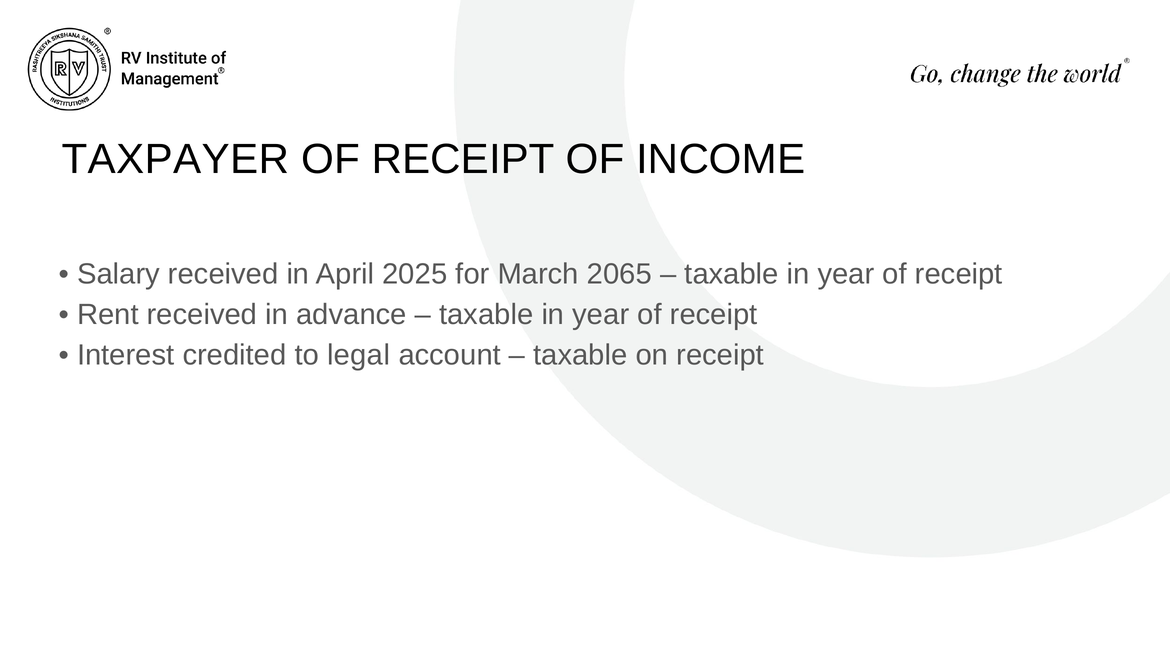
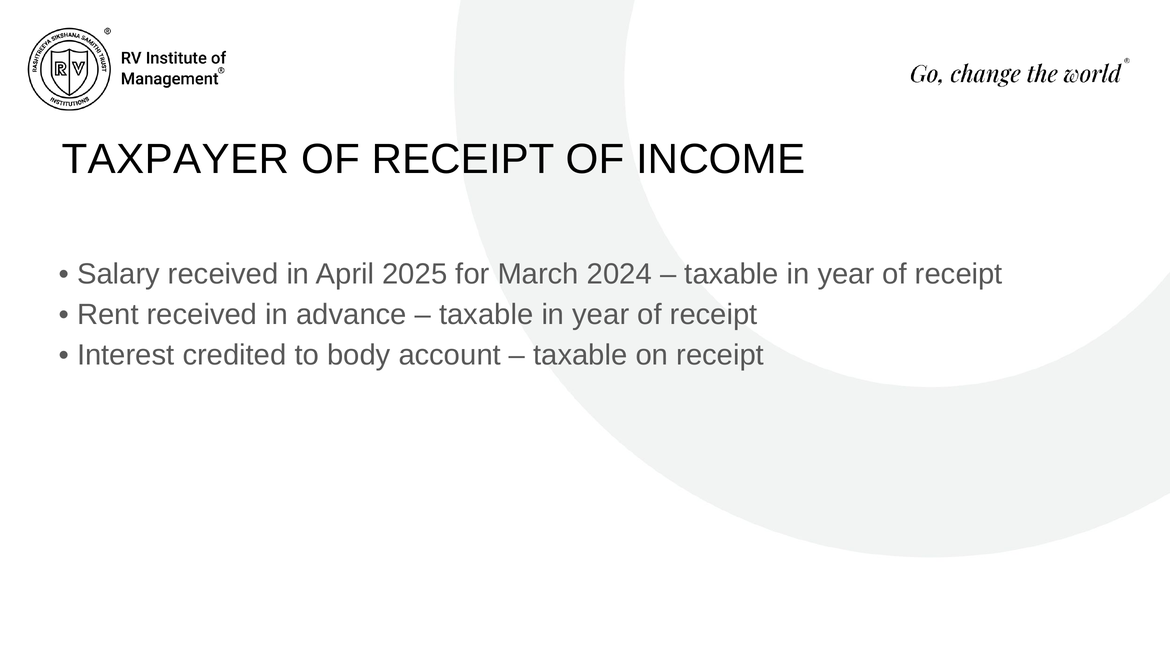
2065: 2065 -> 2024 (619, 274)
legal: legal -> body (359, 355)
